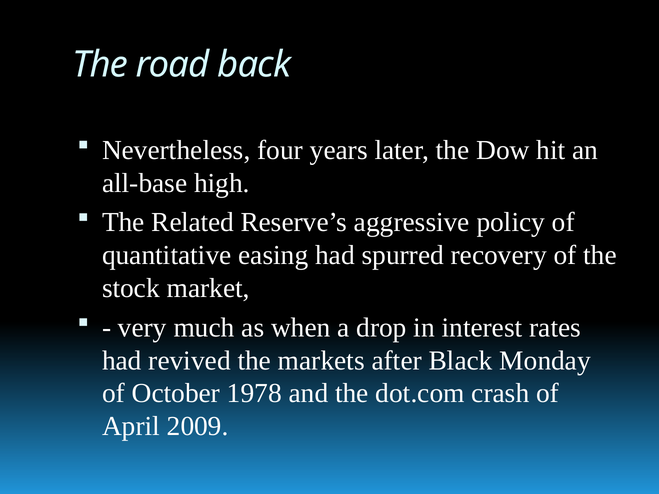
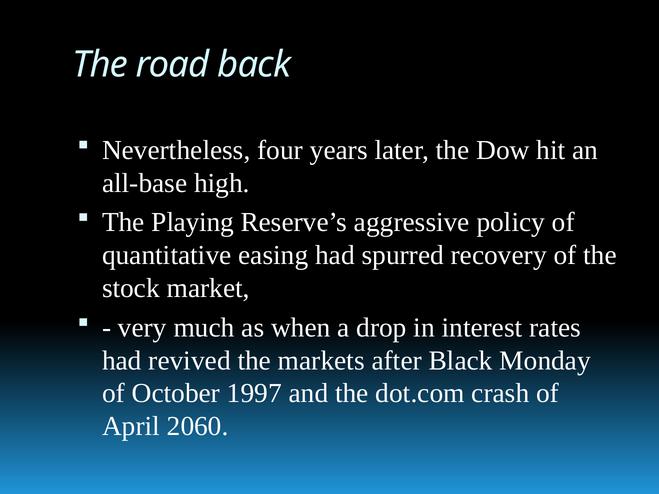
Related: Related -> Playing (193, 222)
1978: 1978 -> 1997 (254, 394)
2009: 2009 -> 2060 (198, 427)
